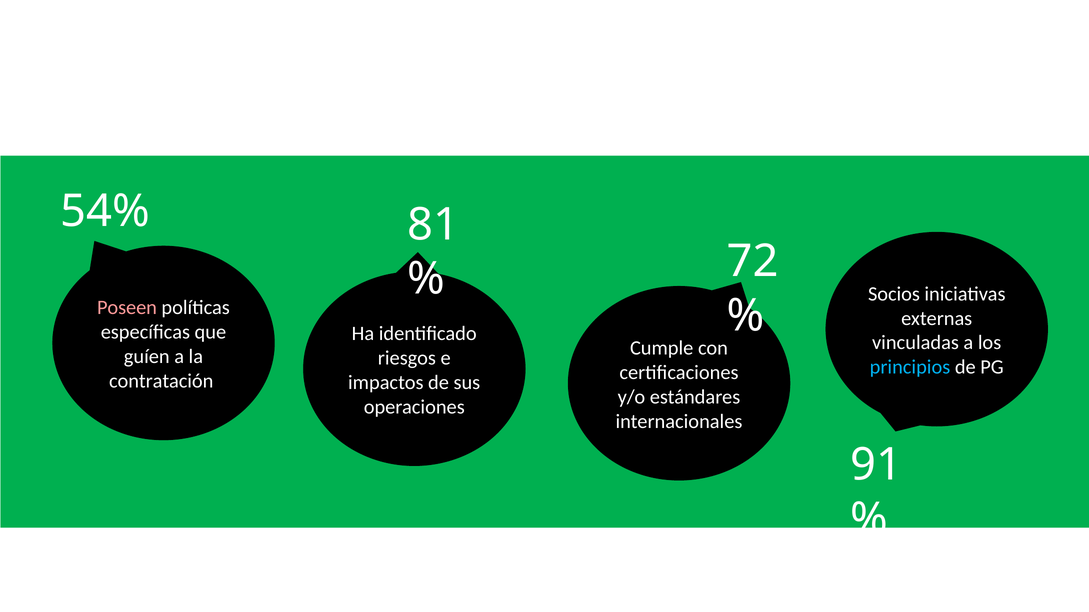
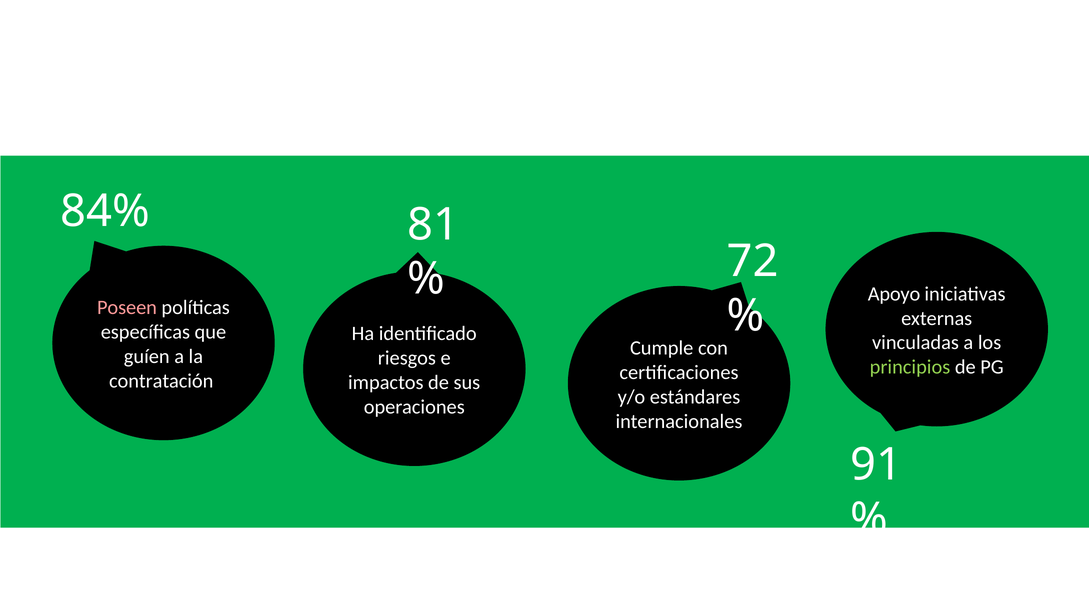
54%: 54% -> 84% (105, 212)
Socios: Socios -> Apoyo (894, 294)
principios colour: light blue -> light green (910, 368)
